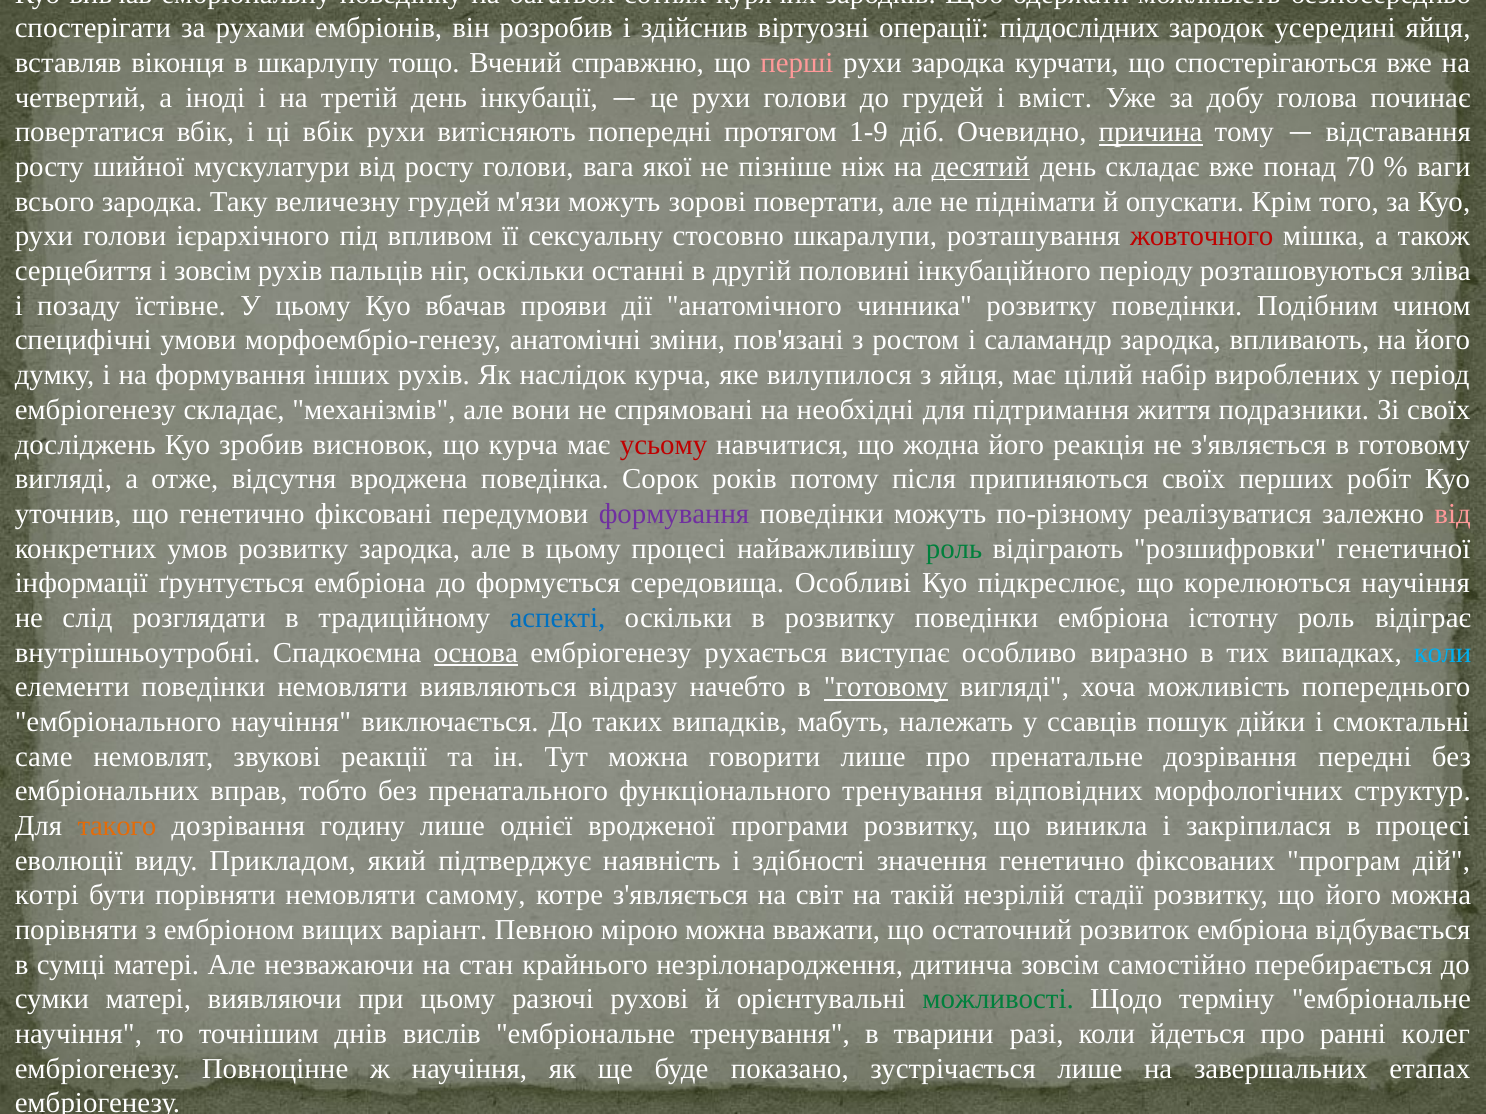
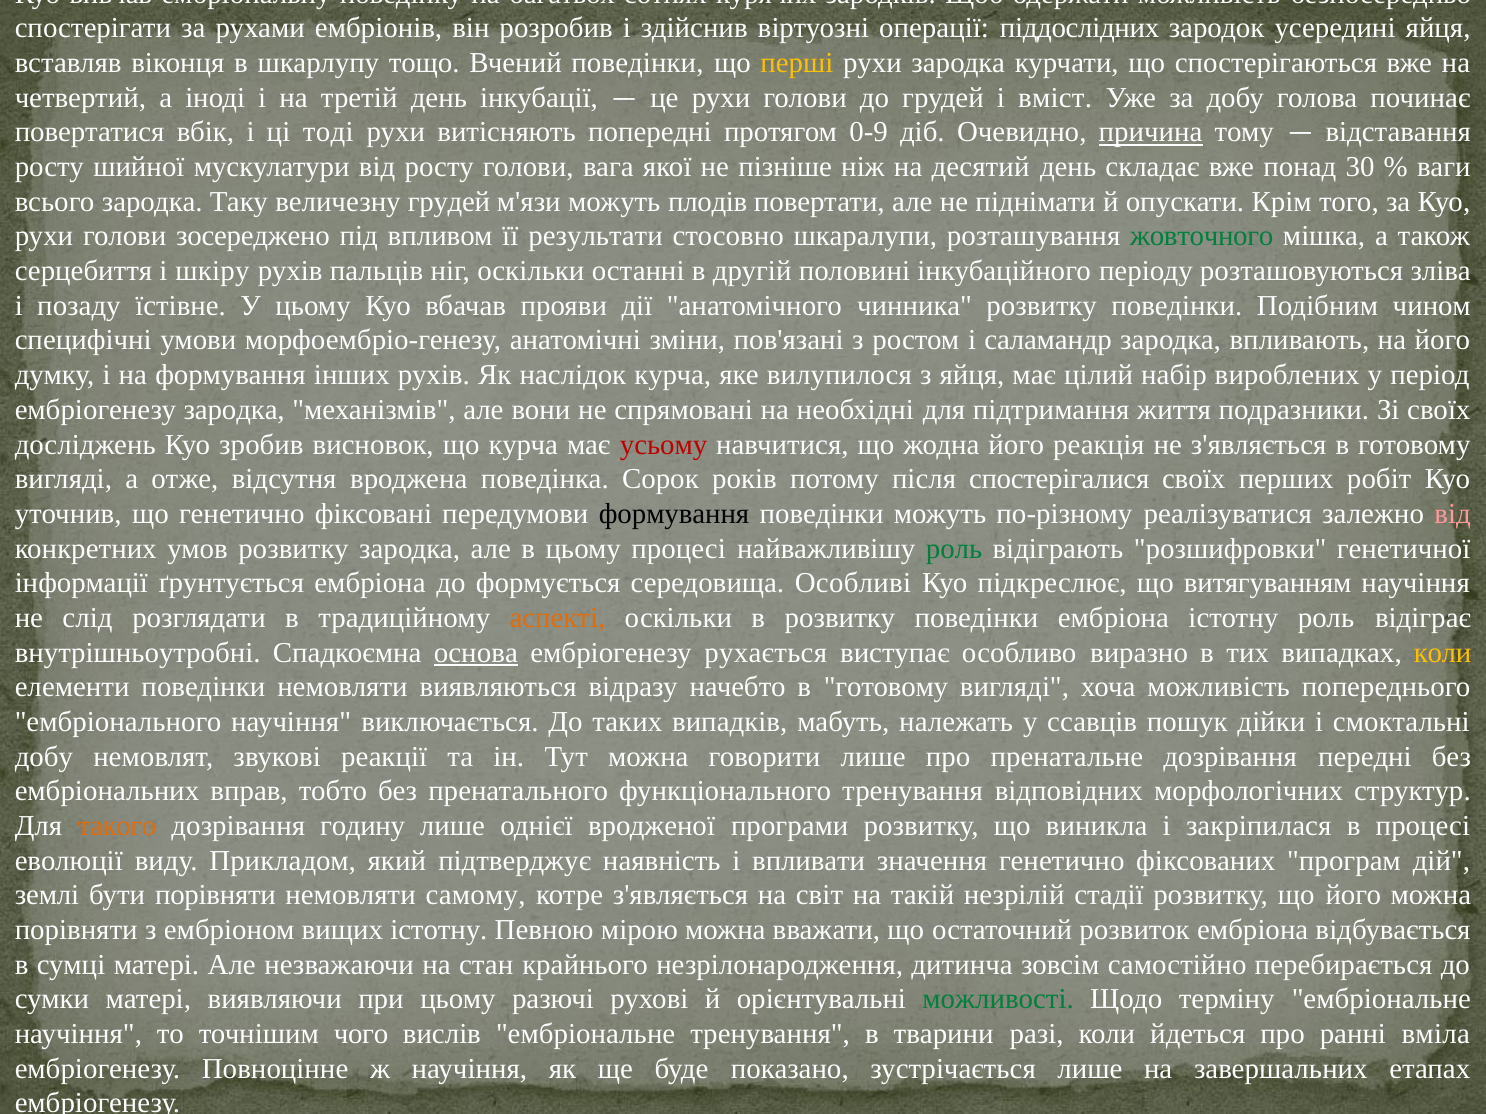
Вчений справжню: справжню -> поведінки (637, 63)
перші colour: pink -> yellow (797, 63)
ці вбік: вбік -> тоді (328, 132)
1-9: 1-9 -> 0-9 (869, 132)
десятий underline: present -> none (981, 167)
70: 70 -> 30 (1360, 167)
зорові: зорові -> плодів (708, 202)
ієрархічного: ієрархічного -> зосереджено (253, 237)
сексуальну: сексуальну -> результати (596, 237)
жовточного colour: red -> green (1202, 237)
і зовсім: зовсім -> шкіру (212, 271)
ембріогенезу складає: складає -> зародка (234, 410)
припиняються: припиняються -> спостерігалися (1059, 479)
формування colour: purple -> black (674, 514)
корелюються: корелюються -> витягуванням (1268, 583)
аспекті colour: blue -> orange (557, 618)
коли colour: light blue -> yellow (1443, 653)
готовому underline: present -> none (886, 688)
саме: саме -> добу (44, 757)
здібності: здібності -> впливати (809, 861)
котрі: котрі -> землі (47, 896)
вищих варіант: варіант -> істотну (439, 930)
днів: днів -> чого (361, 1034)
колег: колег -> вміла (1436, 1034)
